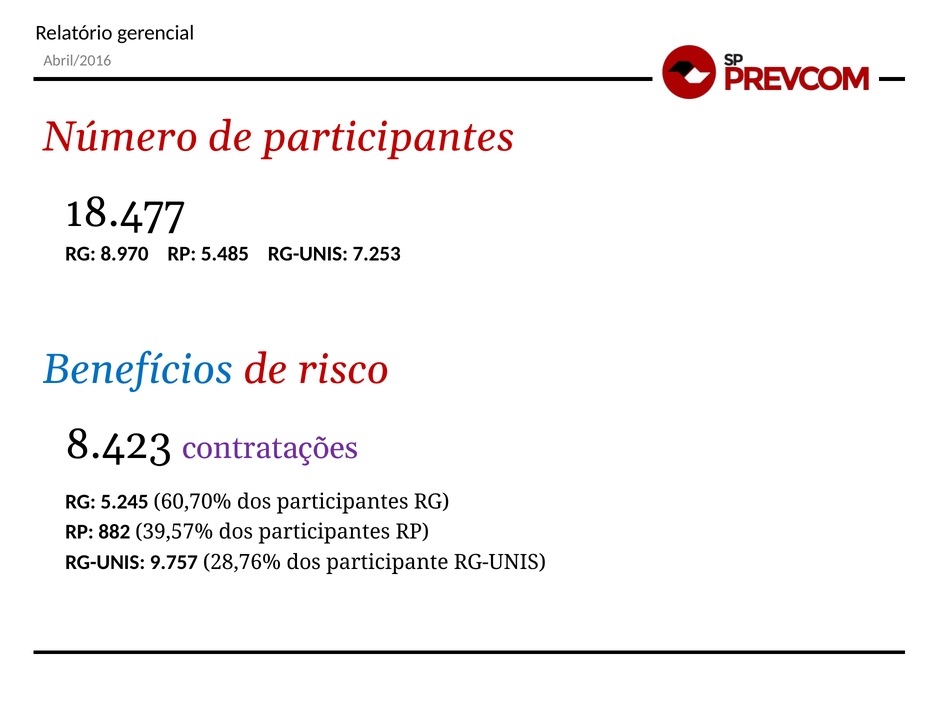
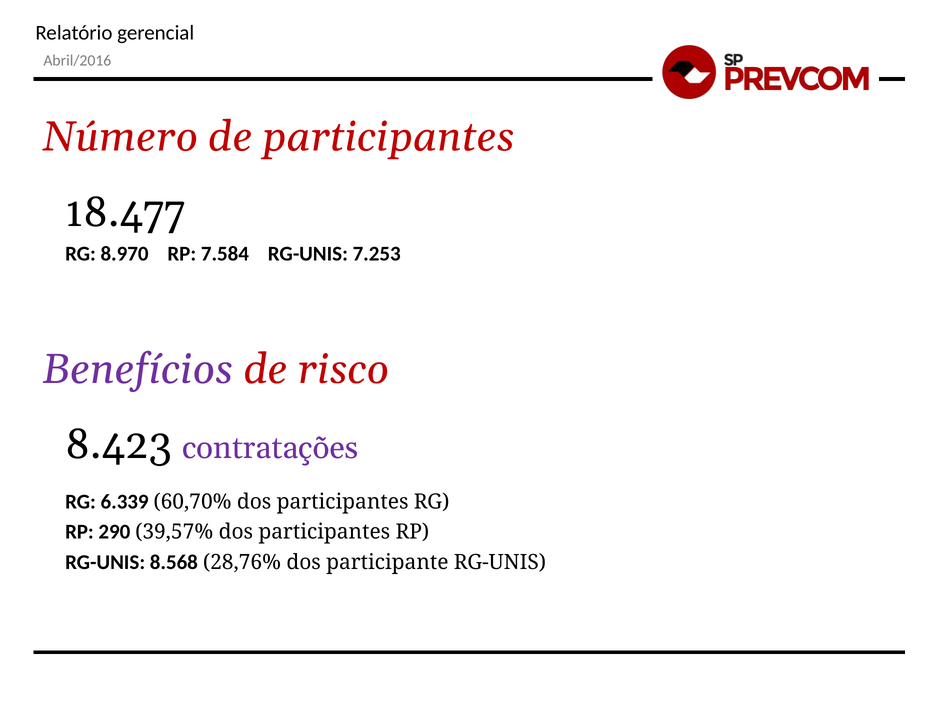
5.485: 5.485 -> 7.584 (225, 254)
Benefícios colour: blue -> purple (138, 370)
5.245: 5.245 -> 6.339 (125, 502)
882: 882 -> 290 (114, 532)
9.757: 9.757 -> 8.568 (174, 562)
